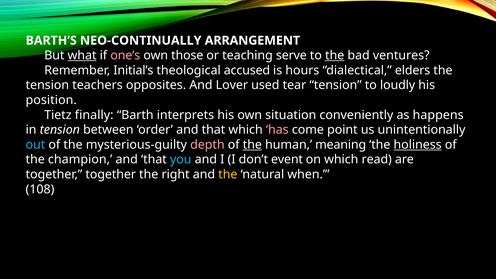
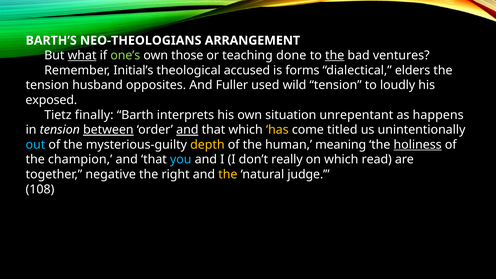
NEO-CONTINUALLY: NEO-CONTINUALLY -> NEO-THEOLOGIANS (141, 41)
one’s colour: pink -> light green (125, 55)
serve: serve -> done (291, 55)
hours: hours -> forms (302, 70)
teachers: teachers -> husband (98, 85)
Lover: Lover -> Fuller (232, 85)
tear: tear -> wild (294, 85)
position: position -> exposed (51, 100)
conveniently: conveniently -> unrepentant (356, 115)
between underline: none -> present (108, 130)
and underline: none -> present (187, 130)
has colour: pink -> yellow (277, 130)
point: point -> titled (342, 130)
depth colour: pink -> yellow (207, 145)
the underline: present -> none (252, 145)
event: event -> really (287, 160)
together together: together -> negative (111, 174)
when: when -> judge (309, 174)
